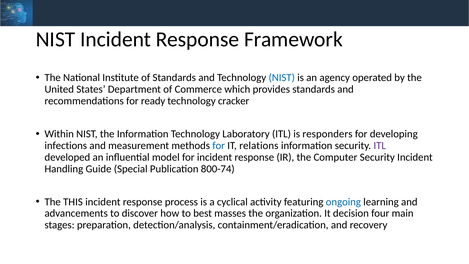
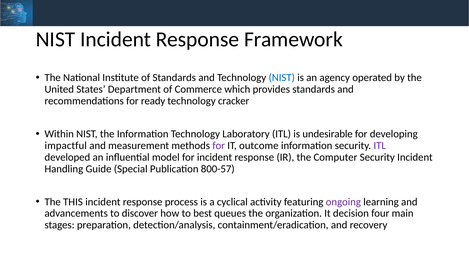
responders: responders -> undesirable (328, 134)
infections: infections -> impactful (66, 146)
for colour: blue -> purple (219, 146)
relations: relations -> outcome (259, 146)
800-74: 800-74 -> 800-57 (218, 169)
ongoing colour: blue -> purple (343, 202)
masses: masses -> queues (230, 213)
